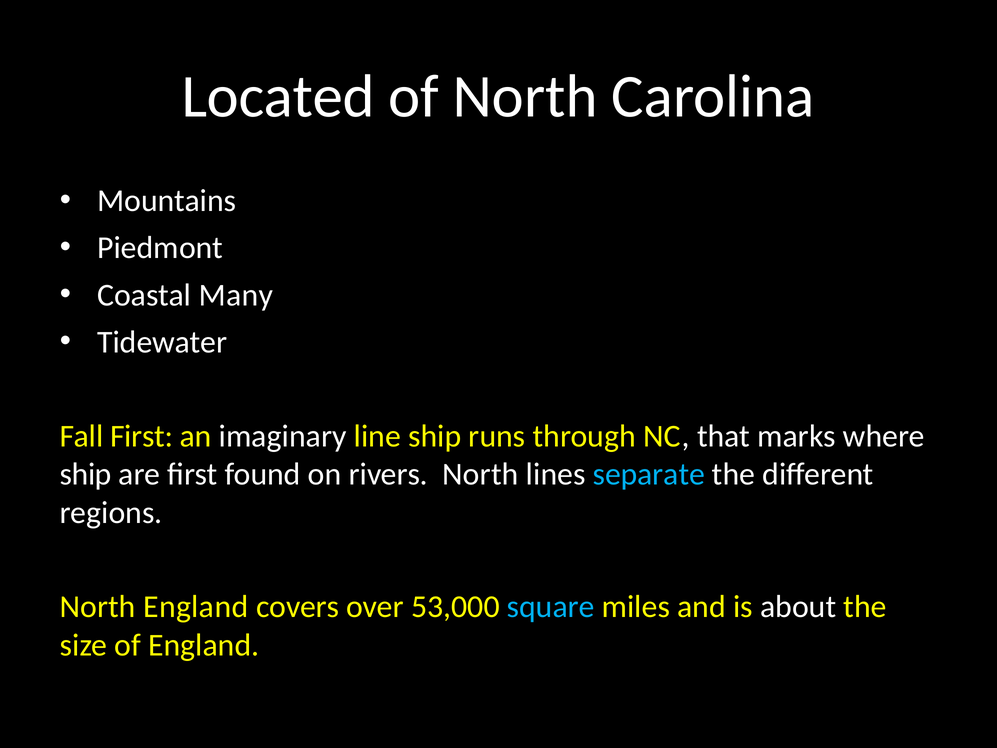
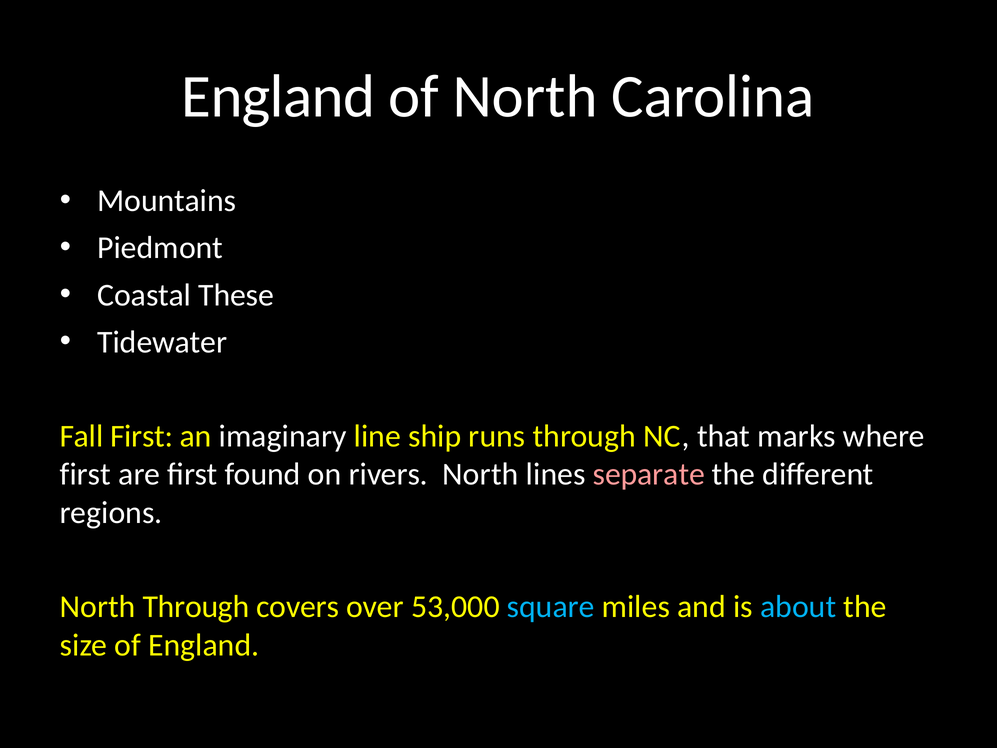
Located: Located -> England (278, 97)
Many: Many -> These (236, 295)
ship: ship -> first (85, 474)
separate colour: light blue -> pink (649, 474)
North England: England -> Through (196, 607)
about colour: white -> light blue (798, 607)
